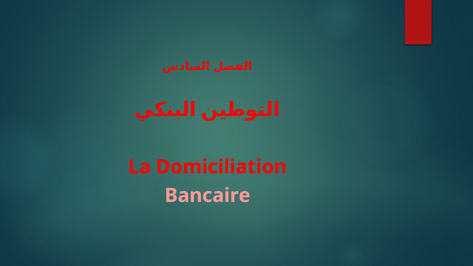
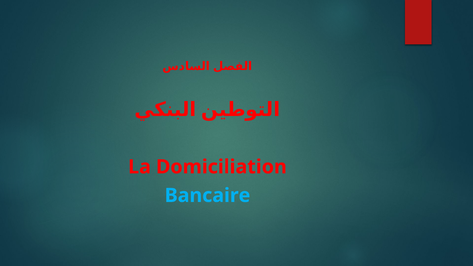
Bancaire colour: pink -> light blue (207, 195)
